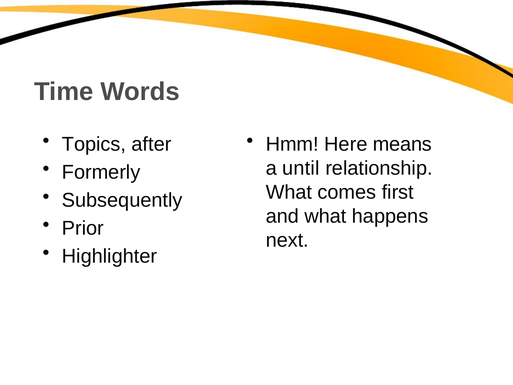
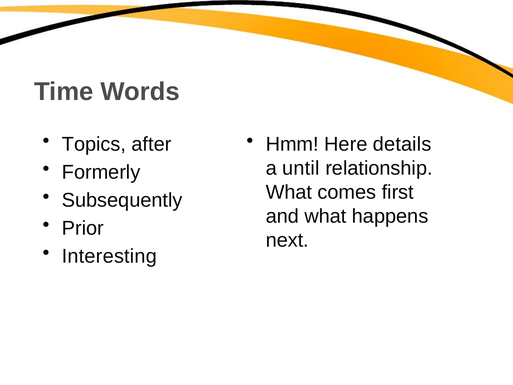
means: means -> details (402, 144)
Highlighter: Highlighter -> Interesting (109, 256)
